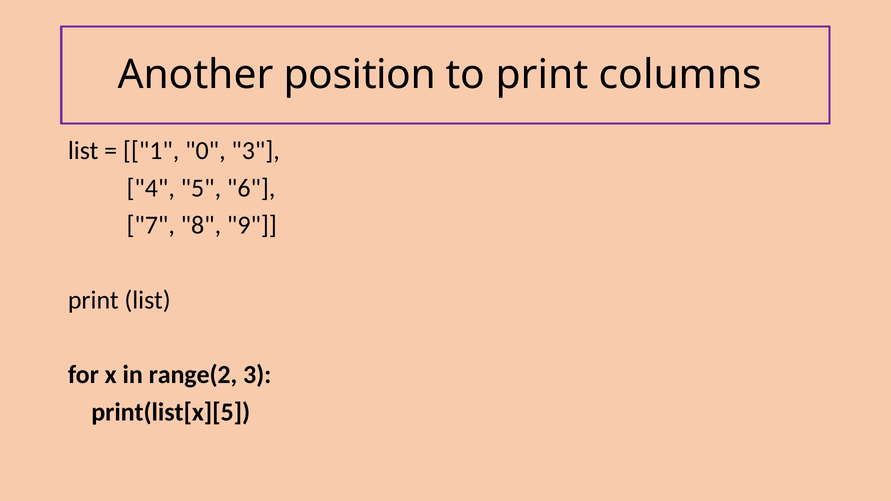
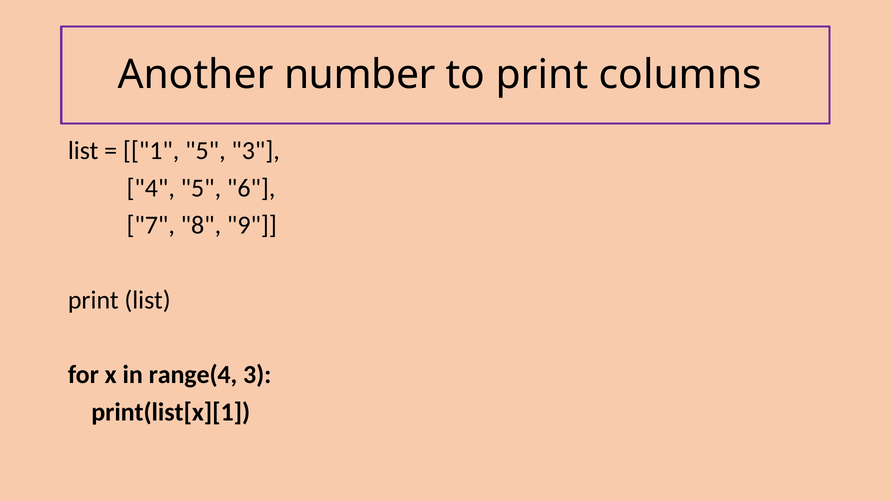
position: position -> number (360, 75)
1 0: 0 -> 5 (205, 151)
range(2: range(2 -> range(4 (193, 375)
print(list[x][5: print(list[x][5 -> print(list[x][1 (171, 412)
